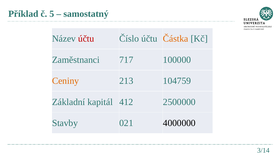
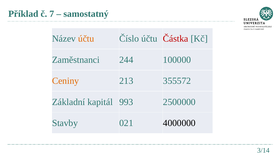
5: 5 -> 7 (52, 14)
účtu colour: red -> orange (86, 39)
Částka colour: orange -> red (176, 39)
717: 717 -> 244 (126, 60)
104759: 104759 -> 355572 (177, 81)
412: 412 -> 993 (126, 102)
